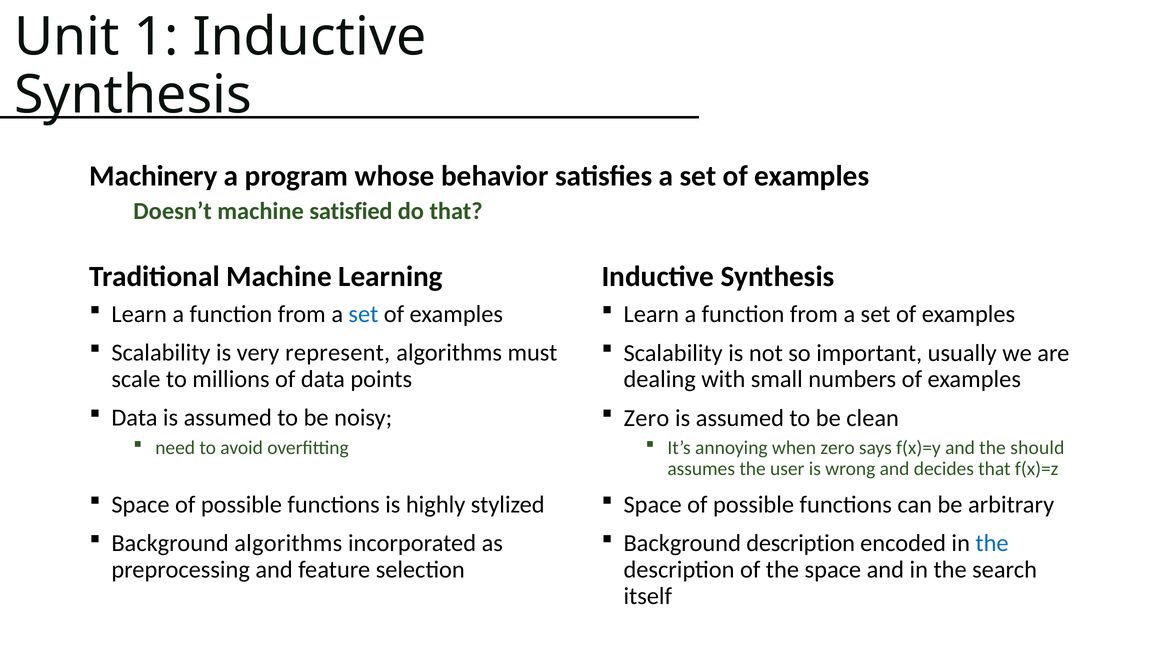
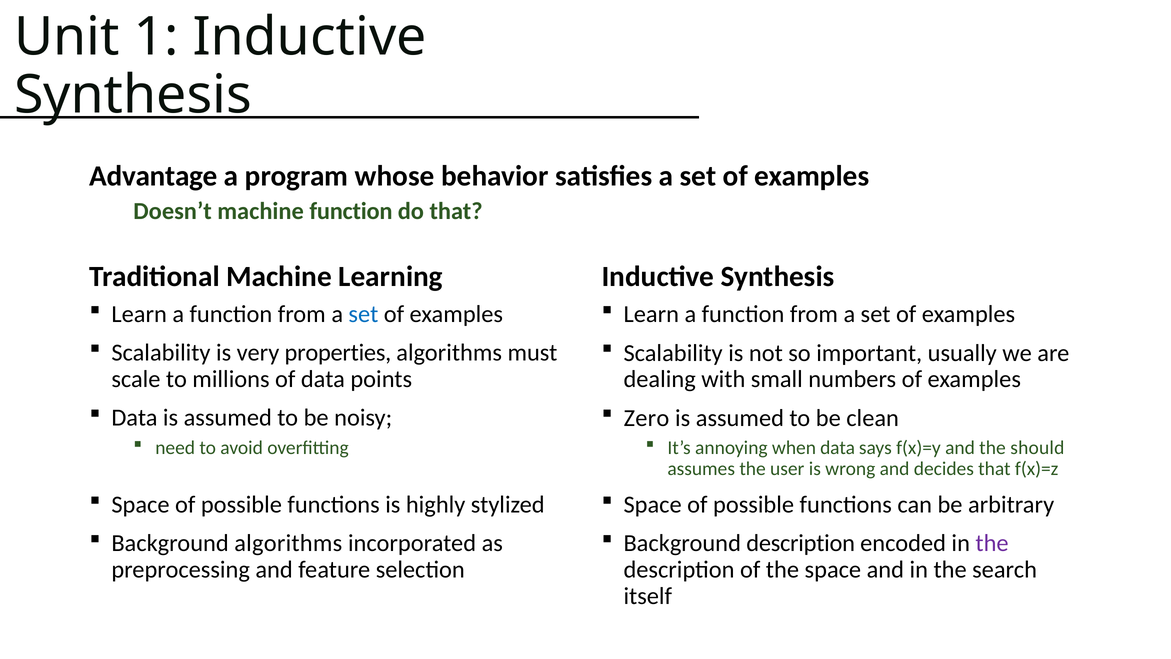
Machinery: Machinery -> Advantage (153, 176)
machine satisfied: satisfied -> function (351, 211)
represent: represent -> properties (338, 353)
when zero: zero -> data (838, 448)
the colour: blue -> purple (992, 543)
